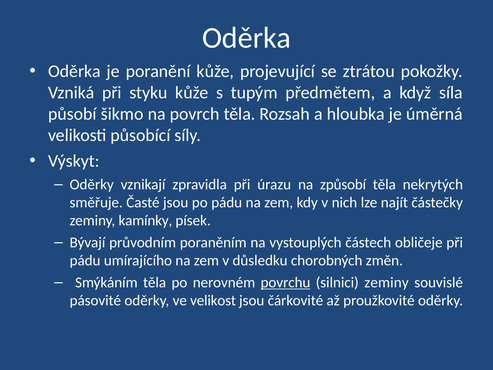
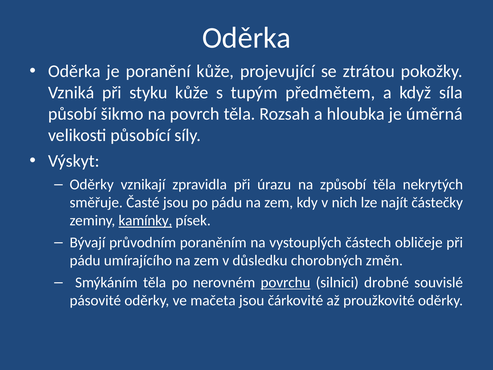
kamínky underline: none -> present (145, 220)
silnici zeminy: zeminy -> drobné (387, 282)
velikost: velikost -> mačeta (213, 300)
